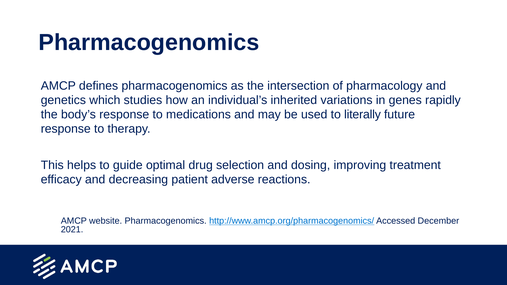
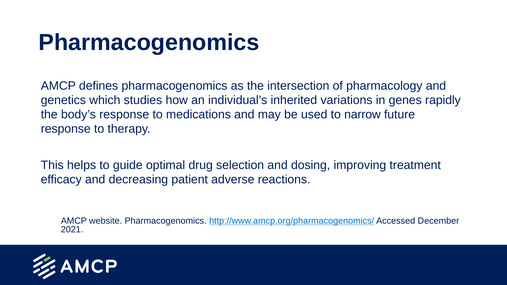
literally: literally -> narrow (362, 115)
